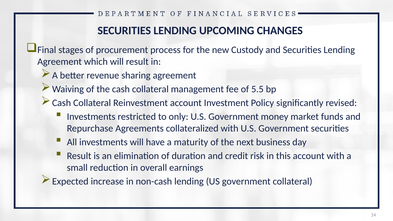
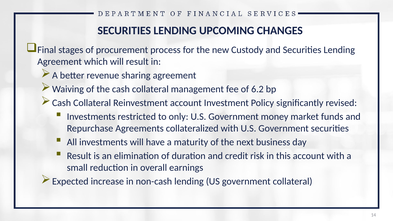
5.5: 5.5 -> 6.2 (257, 89)
